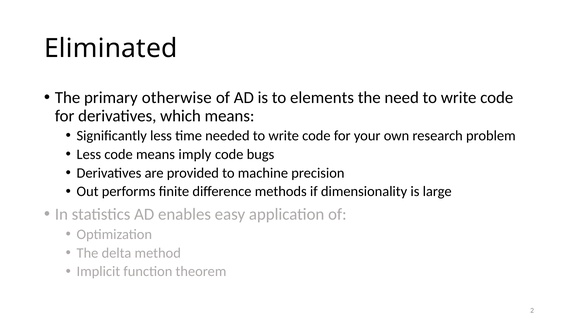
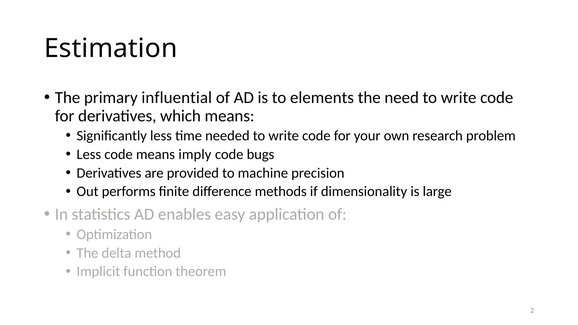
Eliminated: Eliminated -> Estimation (111, 49)
otherwise: otherwise -> influential (177, 98)
